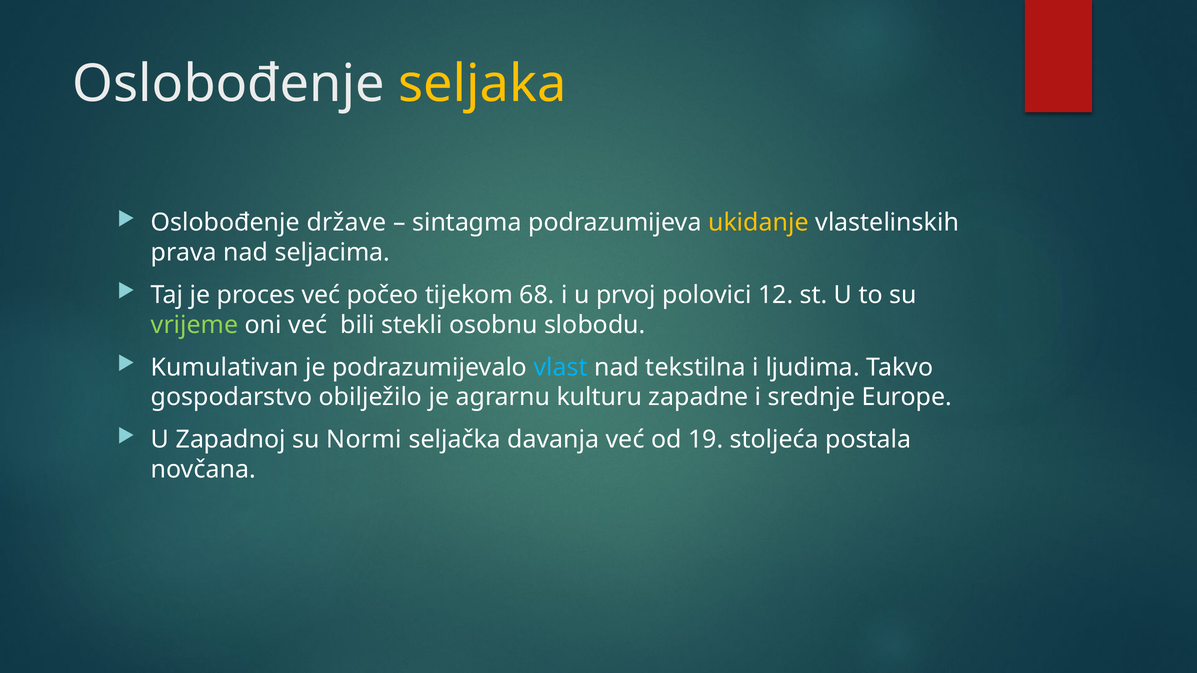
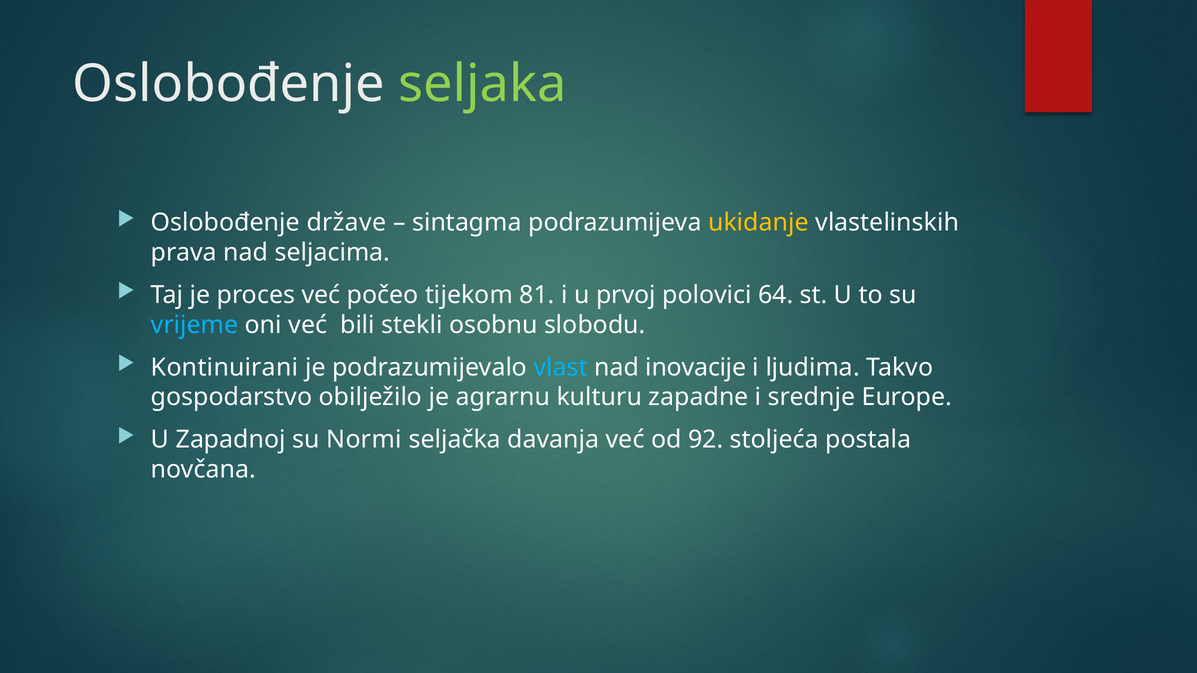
seljaka colour: yellow -> light green (482, 84)
68: 68 -> 81 (537, 295)
12: 12 -> 64 (776, 295)
vrijeme colour: light green -> light blue (195, 325)
Kumulativan: Kumulativan -> Kontinuirani (225, 367)
tekstilna: tekstilna -> inovacije (696, 367)
19: 19 -> 92 (706, 440)
